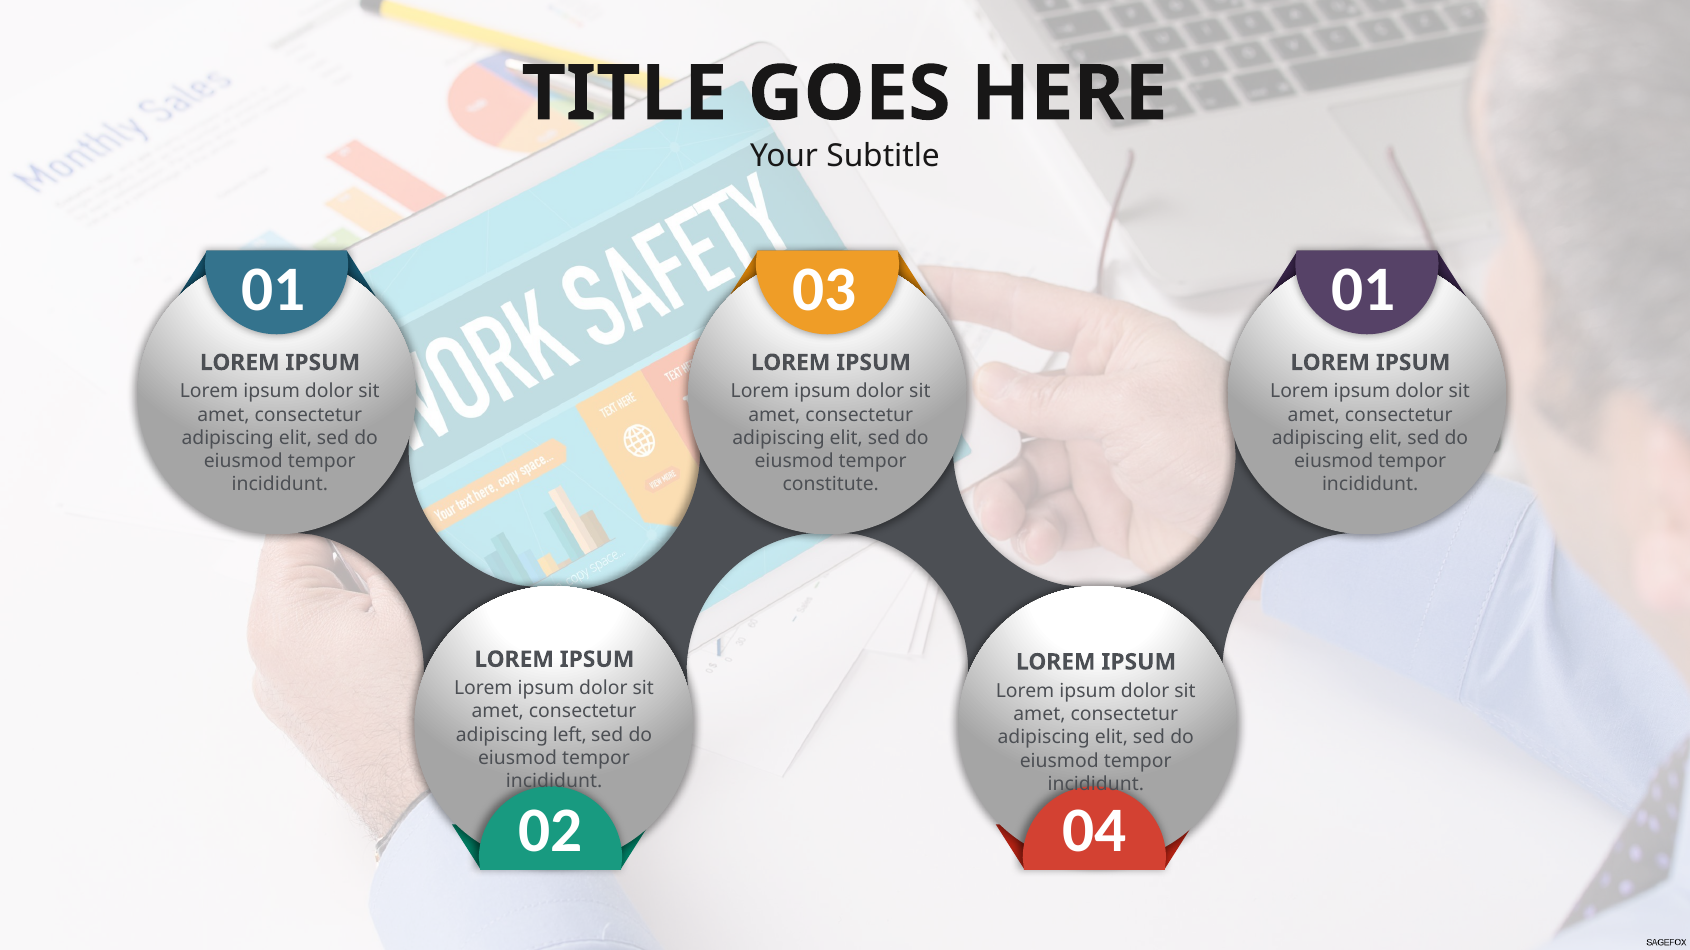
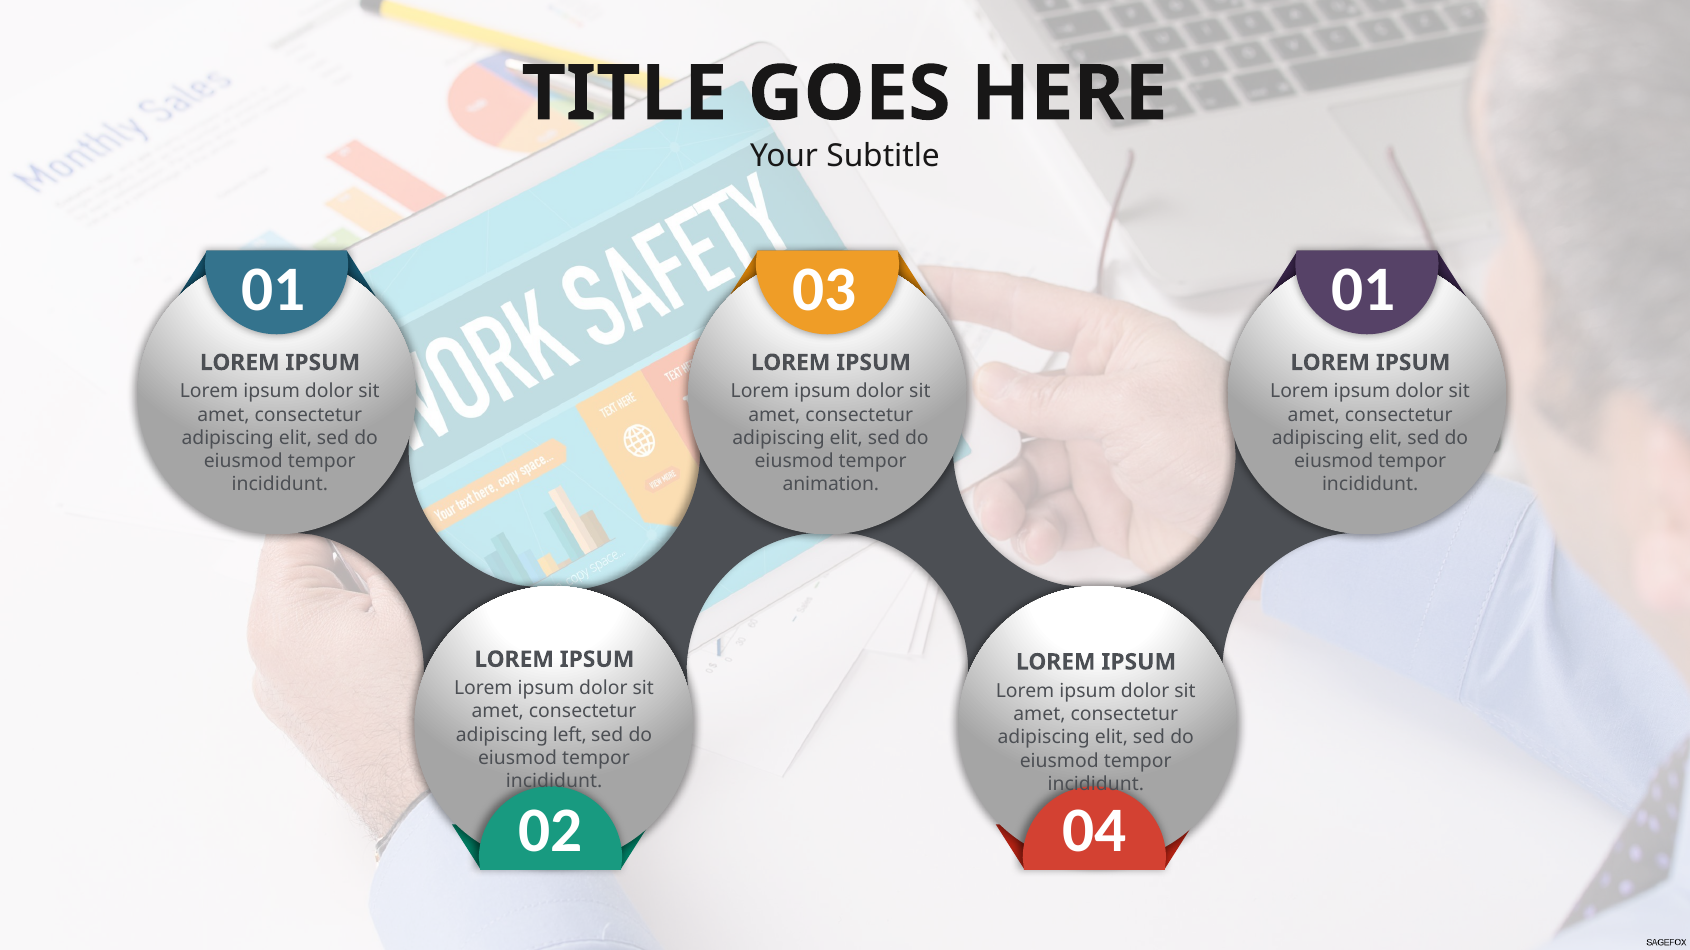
constitute: constitute -> animation (831, 485)
